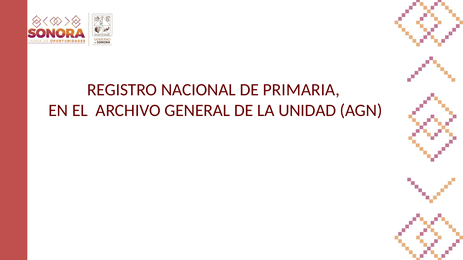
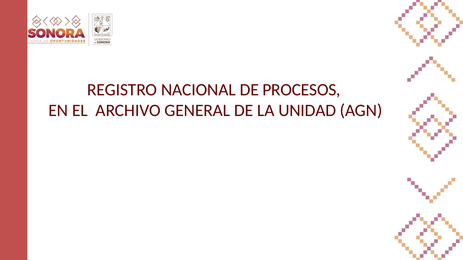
PRIMARIA: PRIMARIA -> PROCESOS (302, 90)
